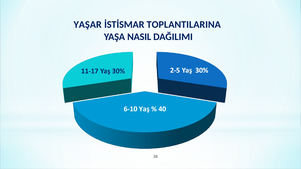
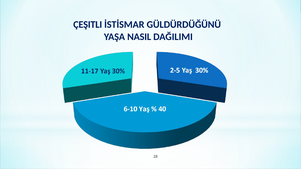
YAŞAR: YAŞAR -> ÇEŞITLI (88, 25)
TOPLANTILARINA: TOPLANTILARINA -> GÜLDÜRDÜĞÜNÜ (184, 25)
